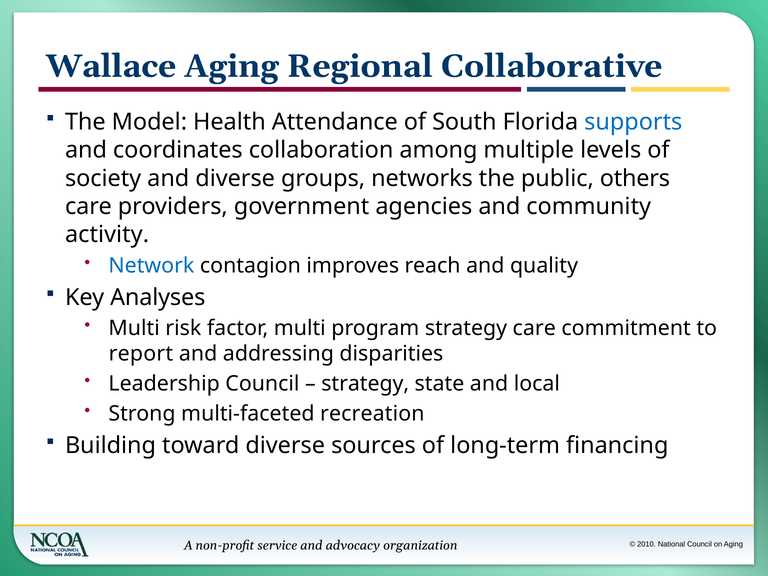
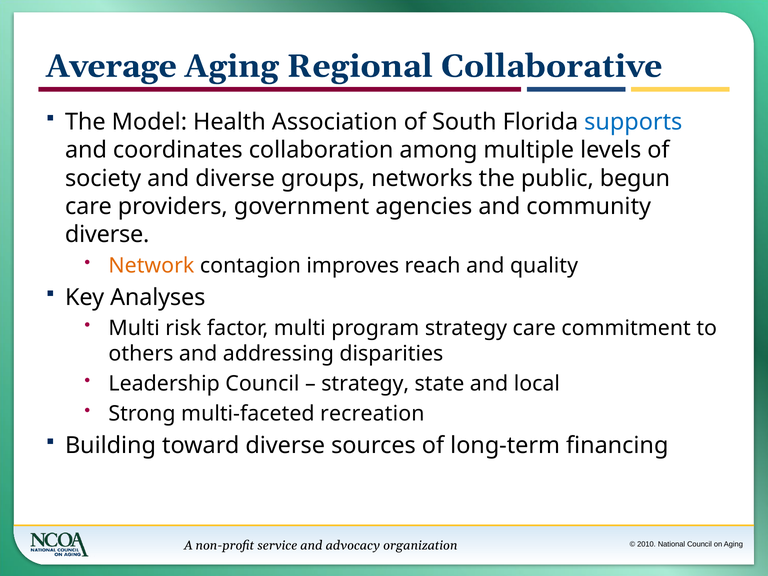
Wallace: Wallace -> Average (111, 66)
Attendance: Attendance -> Association (335, 122)
others: others -> begun (635, 178)
activity: activity -> diverse (107, 235)
Network colour: blue -> orange (151, 266)
report: report -> others (141, 354)
